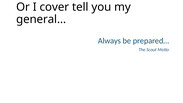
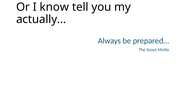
cover: cover -> know (54, 7)
general…: general… -> actually… (41, 19)
